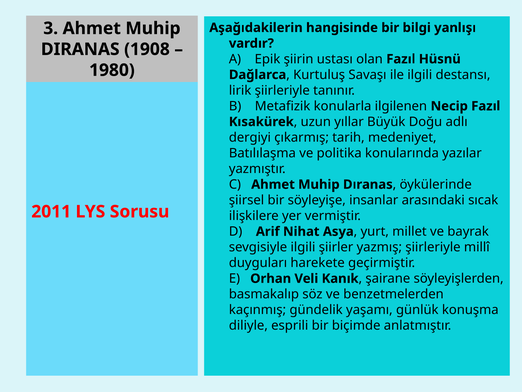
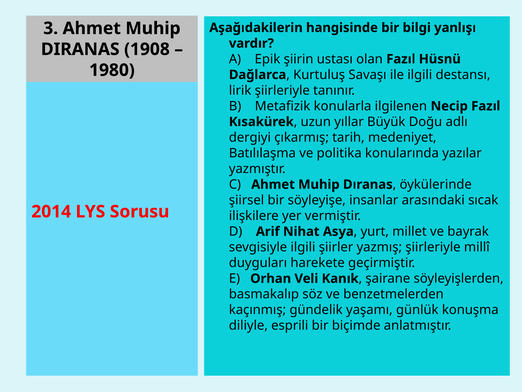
2011: 2011 -> 2014 (51, 211)
